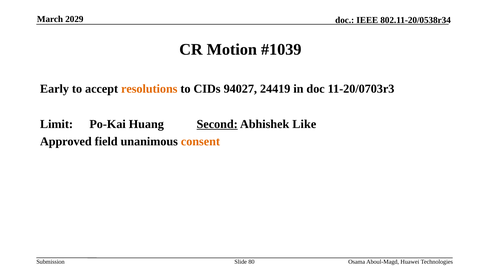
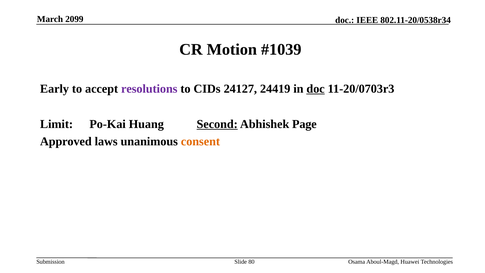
2029: 2029 -> 2099 (74, 19)
resolutions colour: orange -> purple (149, 89)
94027: 94027 -> 24127 (240, 89)
doc underline: none -> present (316, 89)
Like: Like -> Page (304, 124)
field: field -> laws (106, 142)
